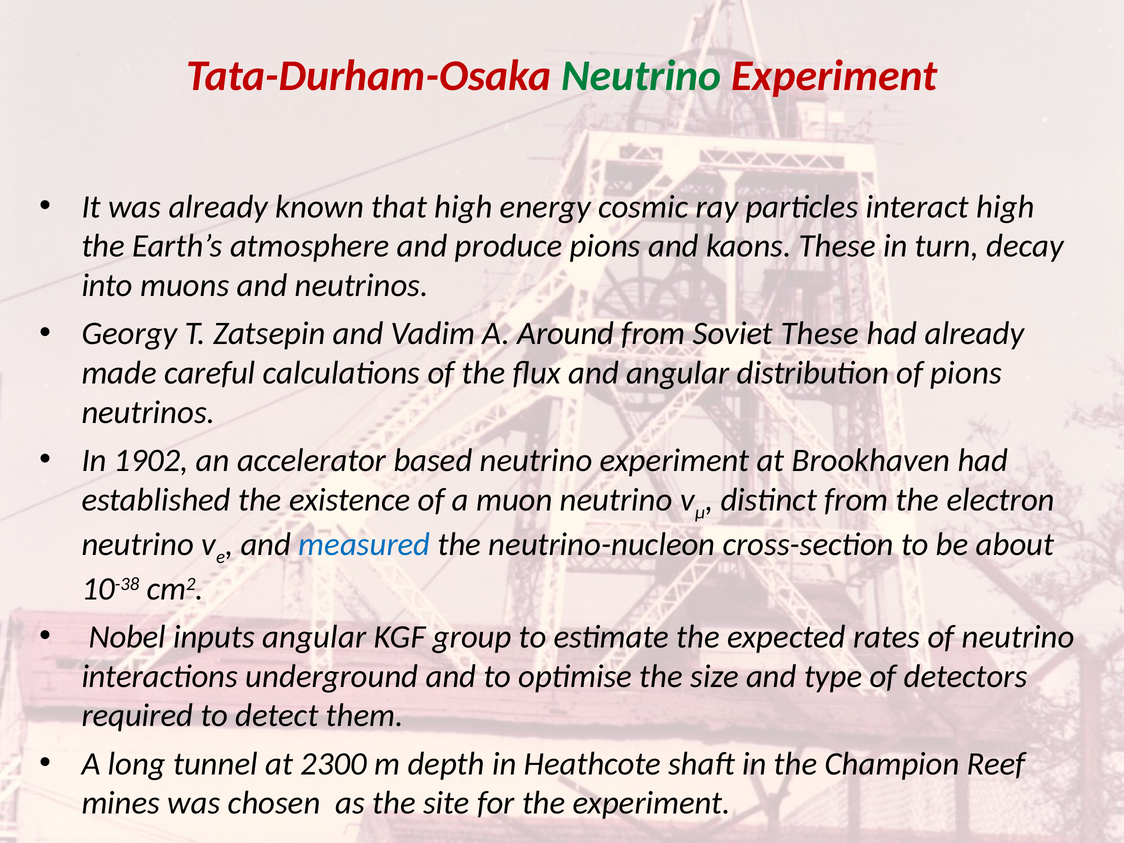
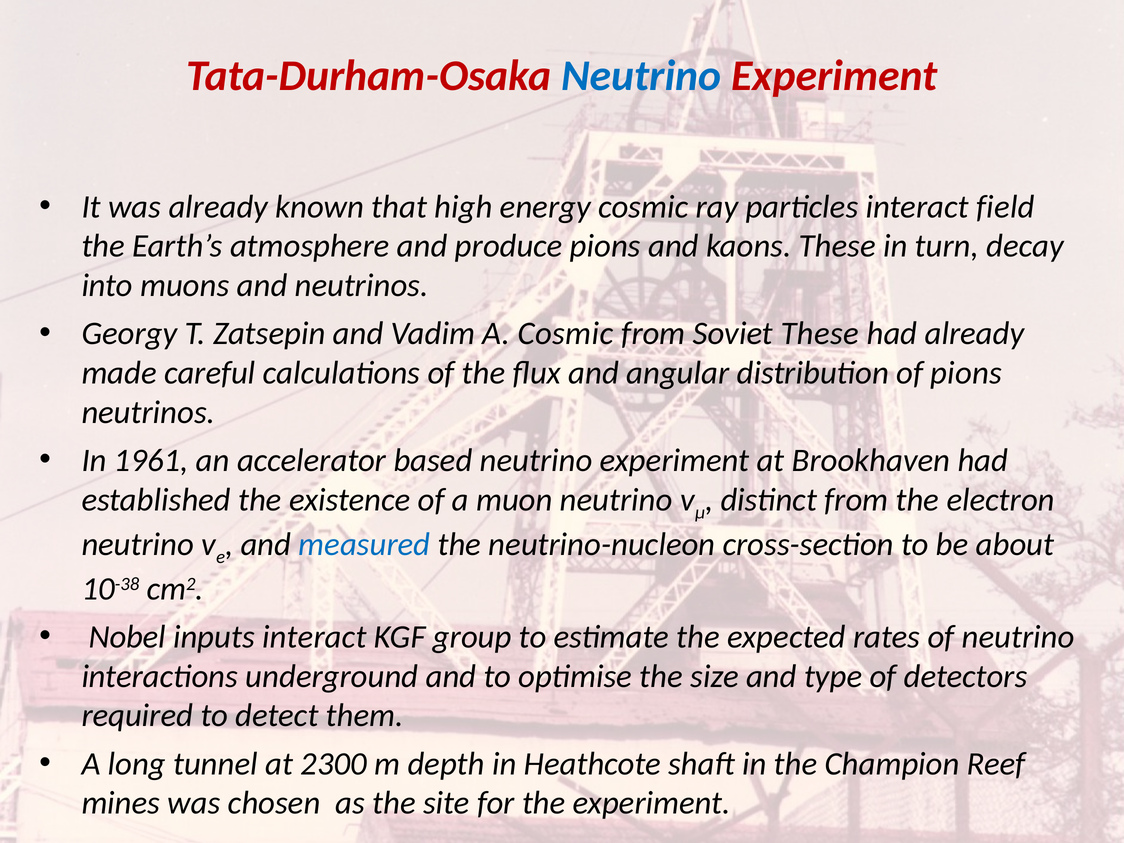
Neutrino colour: green -> blue (641, 76)
interact high: high -> field (1005, 207)
A Around: Around -> Cosmic (566, 334)
1902: 1902 -> 1961 (151, 460)
inputs angular: angular -> interact (314, 637)
